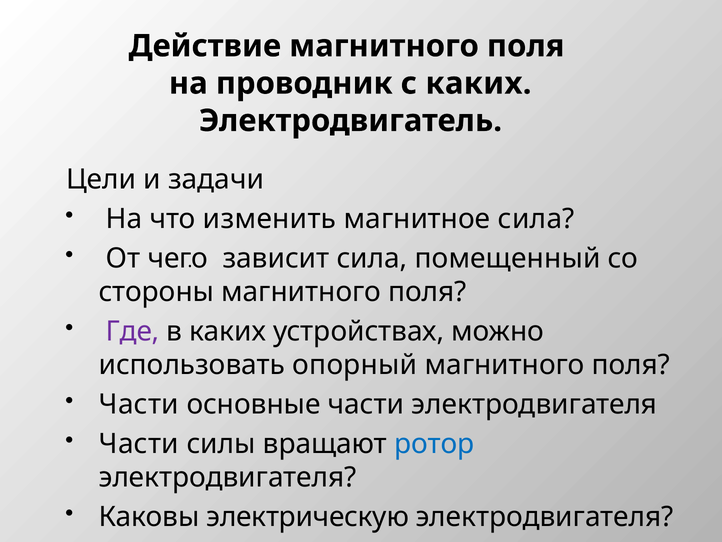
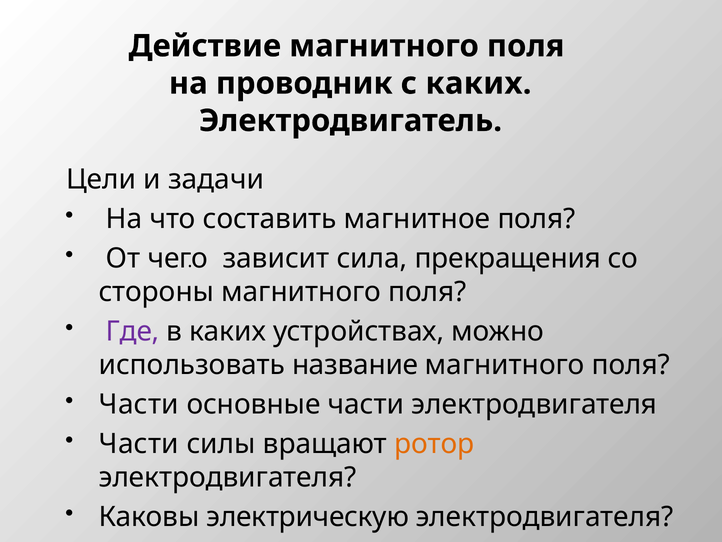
изменить: изменить -> составить (270, 219)
магнитное сила: сила -> поля (536, 219)
помещенный: помещенный -> прекращения (508, 258)
опорный: опорный -> название (355, 365)
ротор colour: blue -> orange (434, 444)
